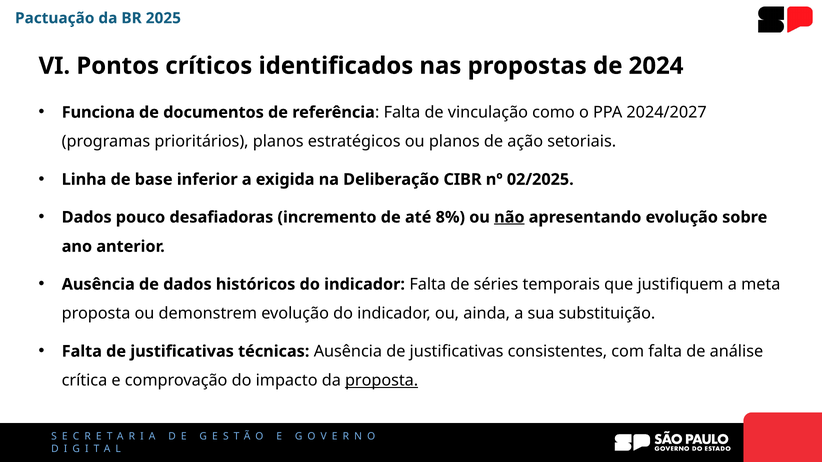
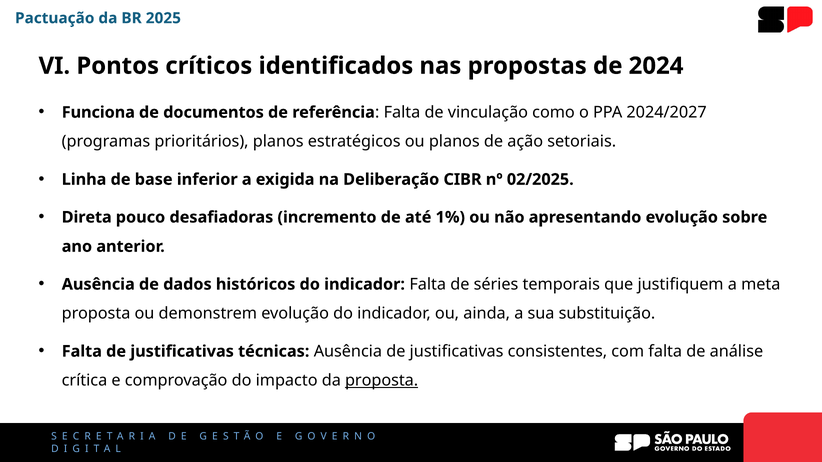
Dados: Dados -> Direta (87, 217)
8%: 8% -> 1% (450, 217)
não underline: present -> none (509, 217)
